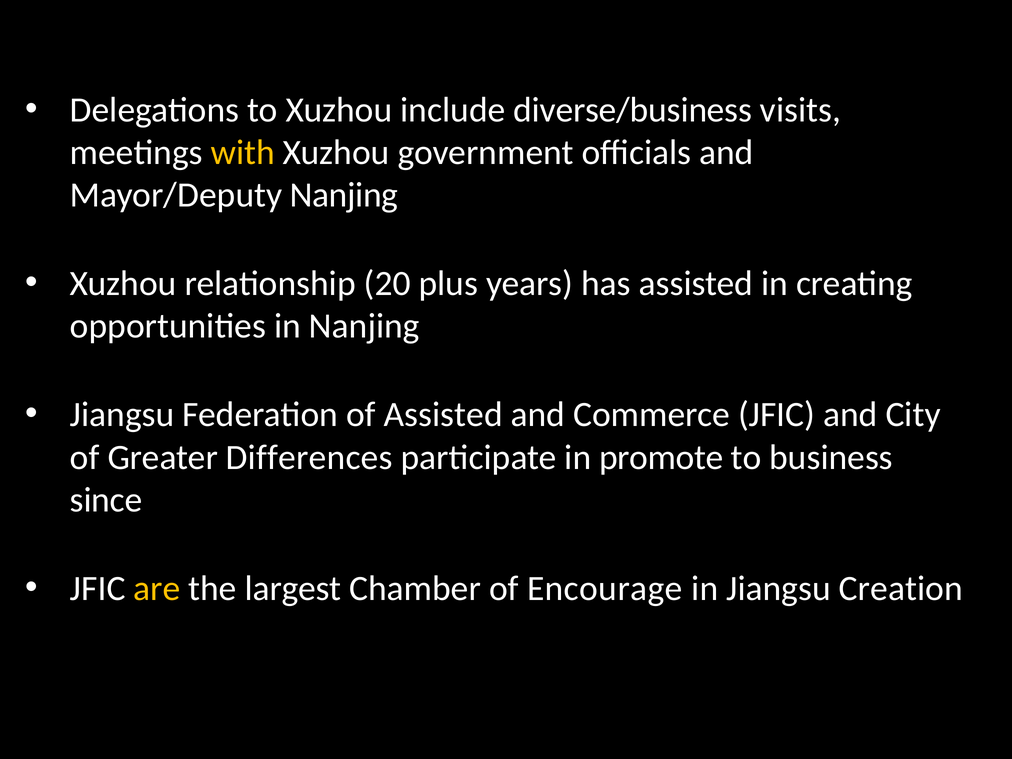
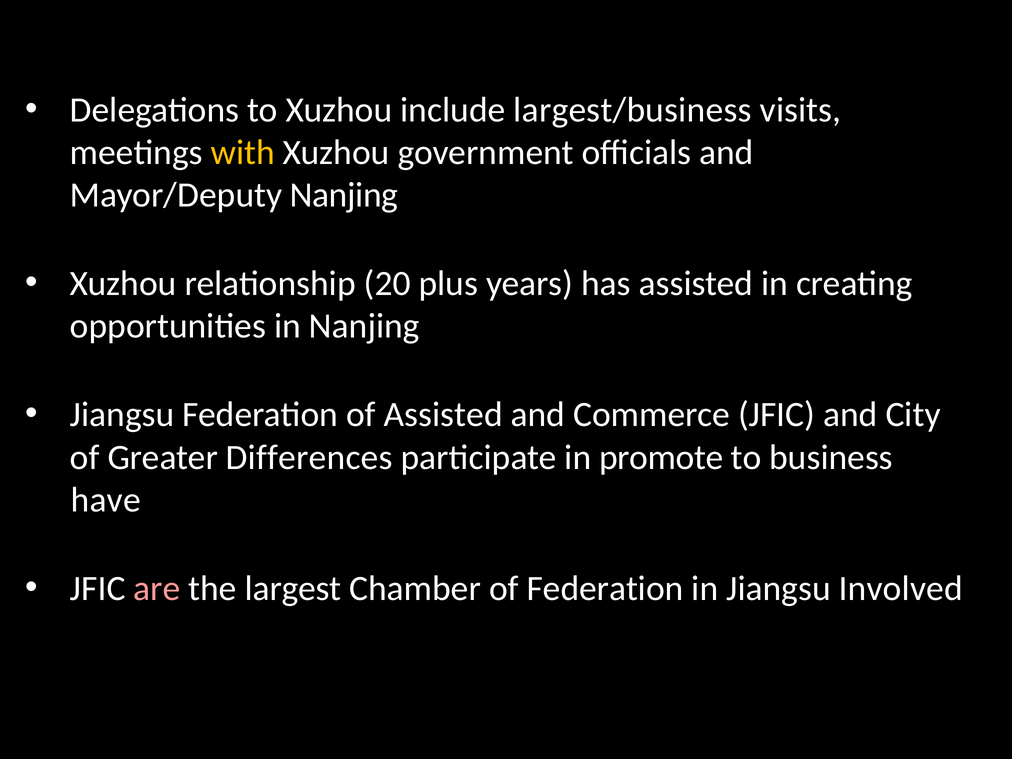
diverse/business: diverse/business -> largest/business (633, 110)
since: since -> have (106, 500)
are colour: yellow -> pink (157, 588)
of Encourage: Encourage -> Federation (605, 588)
Creation: Creation -> Involved (901, 588)
